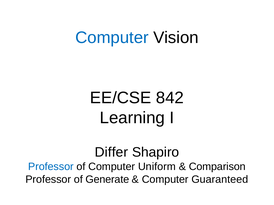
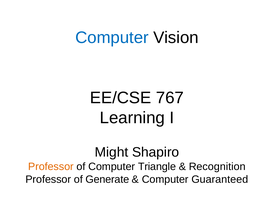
842: 842 -> 767 (170, 98)
Differ: Differ -> Might (111, 153)
Professor colour: blue -> orange (51, 167)
Uniform: Uniform -> Triangle (157, 167)
Comparison: Comparison -> Recognition (217, 167)
